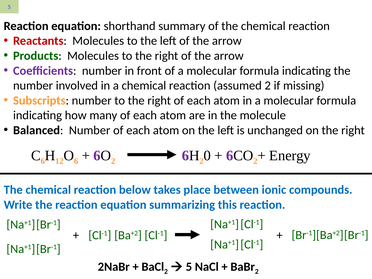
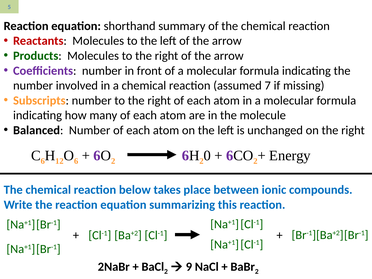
assumed 2: 2 -> 7 (268, 86)
5: 5 -> 9 (189, 267)
